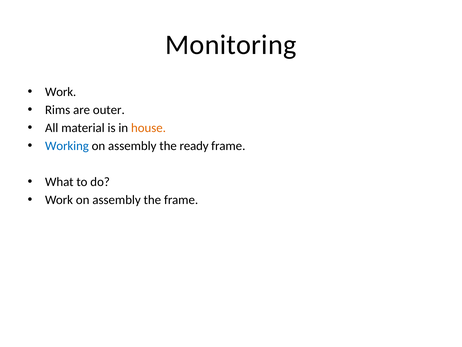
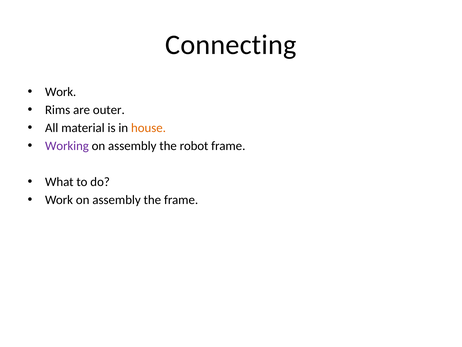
Monitoring: Monitoring -> Connecting (231, 45)
Working colour: blue -> purple (67, 146)
ready: ready -> robot (194, 146)
